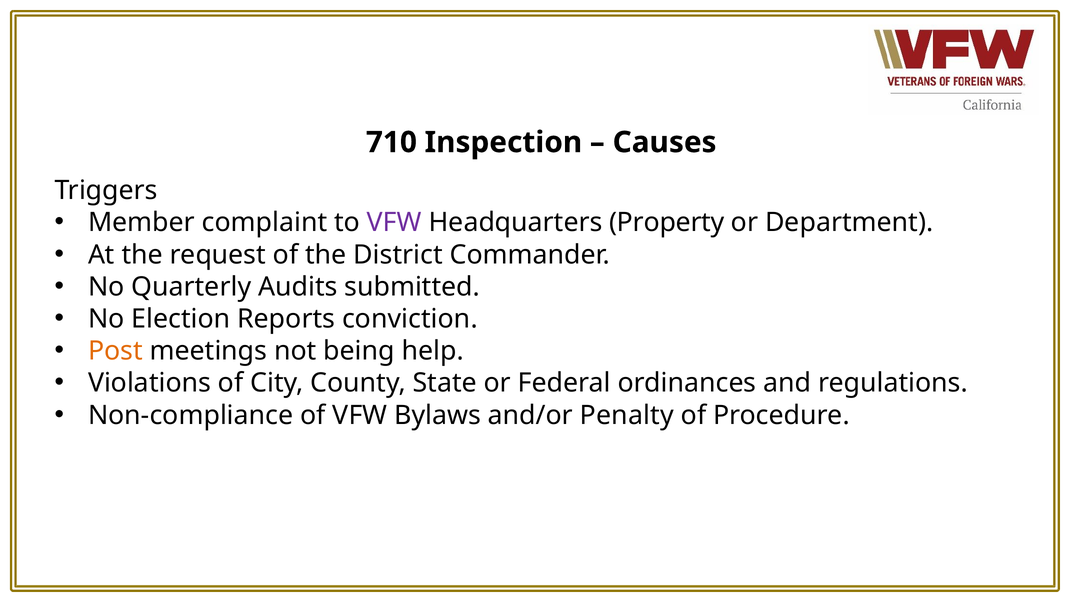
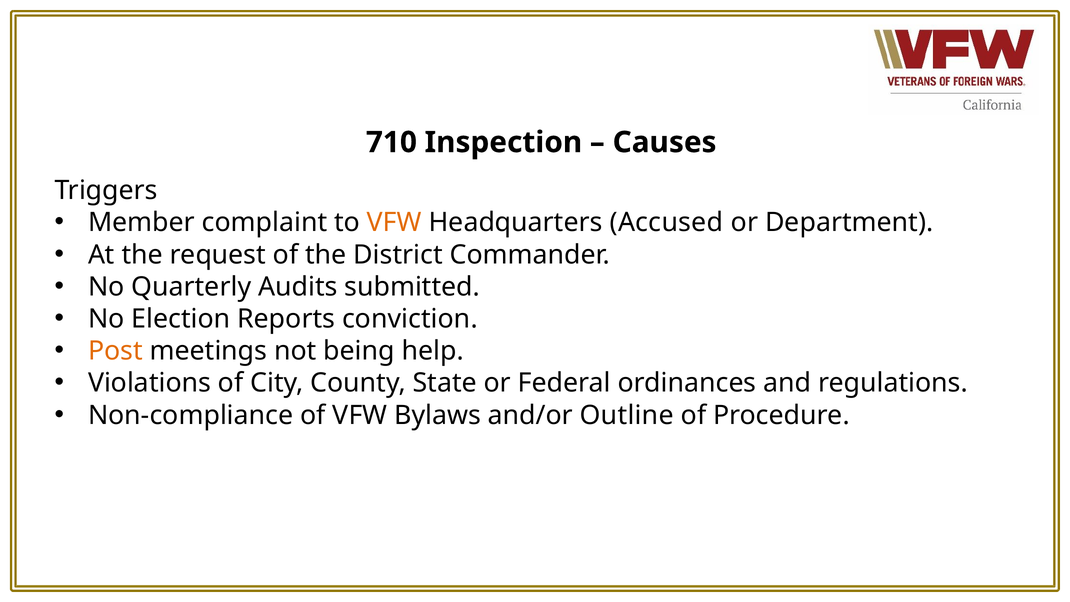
VFW colour: purple -> orange (394, 223)
Property: Property -> Accused (667, 223)
Penalty: Penalty -> Outline (627, 415)
